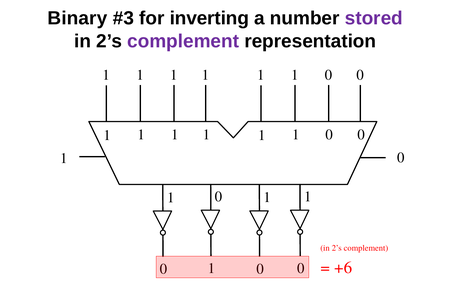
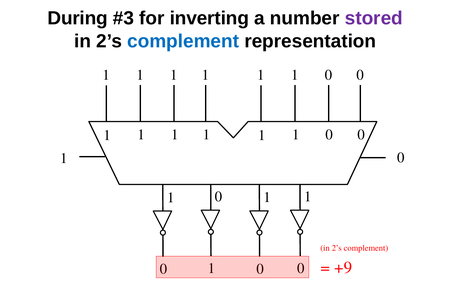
Binary: Binary -> During (78, 18)
complement colour: purple -> blue (183, 41)
+6: +6 -> +9 (343, 268)
